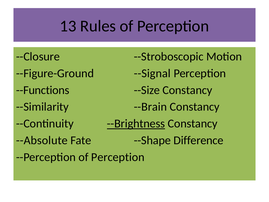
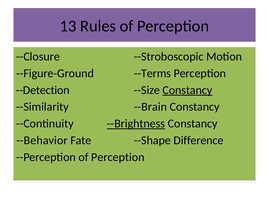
--Signal: --Signal -> --Terms (152, 73)
--Functions: --Functions -> --Detection (43, 90)
Constancy underline: none -> present (187, 90)
--Absolute: --Absolute -> --Behavior (42, 140)
